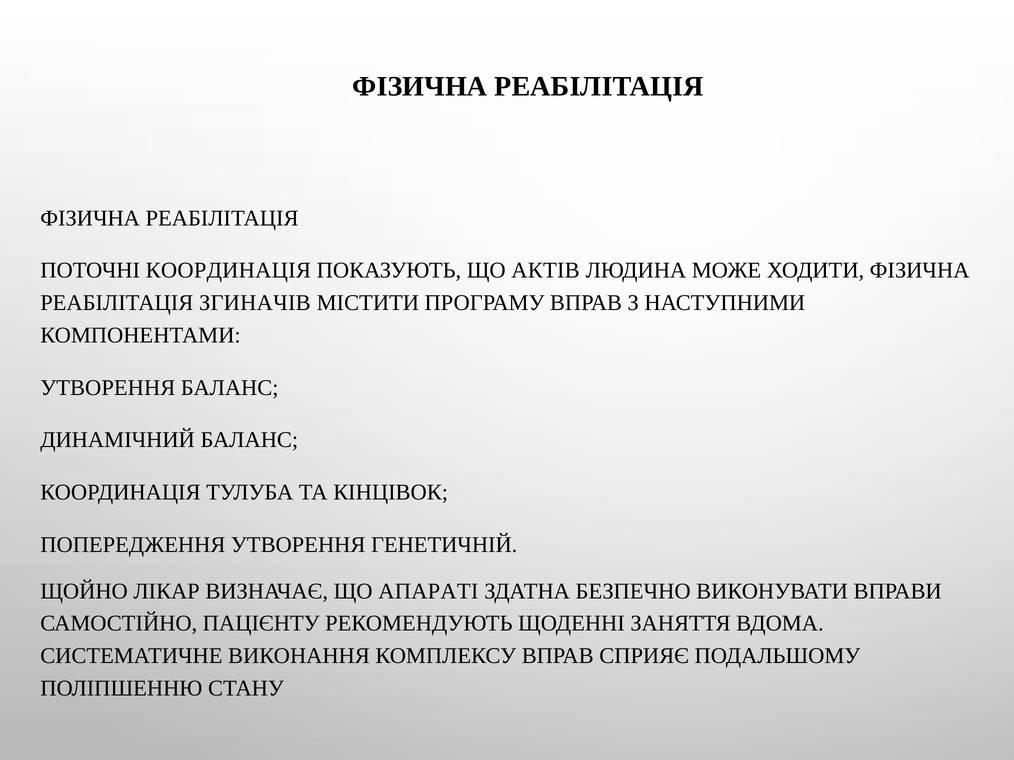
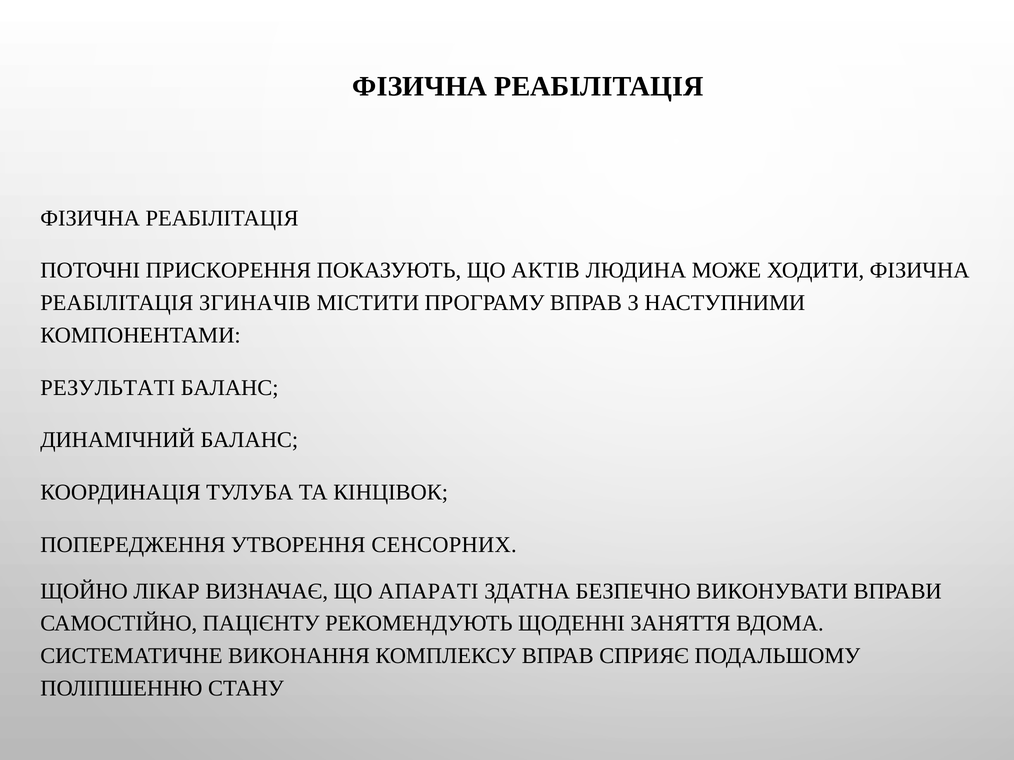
ПОТОЧНІ КООРДИНАЦІЯ: КООРДИНАЦІЯ -> ПРИСКОРЕННЯ (228, 271)
УТВОРЕННЯ: УТВОРЕННЯ -> РЕЗУЛЬТАТІ (108, 388)
ГЕНЕТИЧНІЙ: ГЕНЕТИЧНІЙ -> СЕНСОРНИХ (444, 545)
